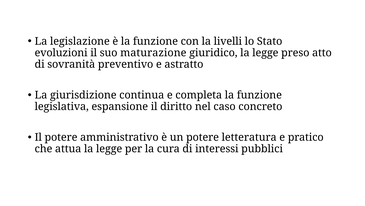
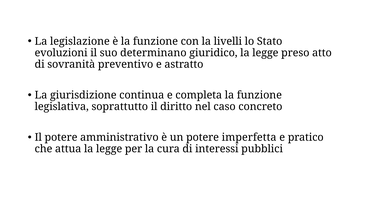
maturazione: maturazione -> determinano (153, 53)
espansione: espansione -> soprattutto (120, 106)
letteratura: letteratura -> imperfetta (249, 137)
